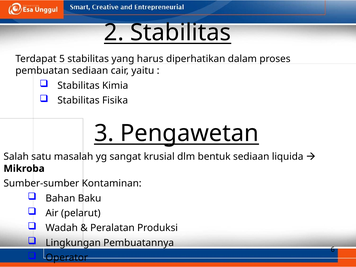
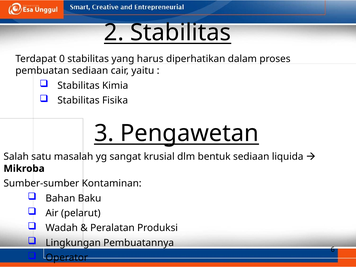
5: 5 -> 0 (62, 59)
